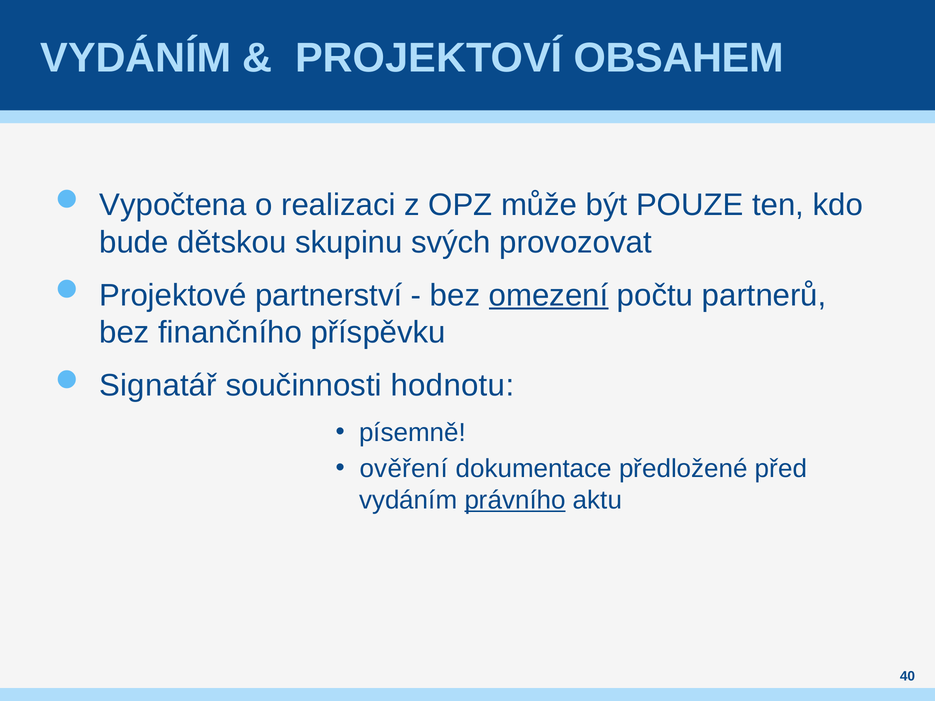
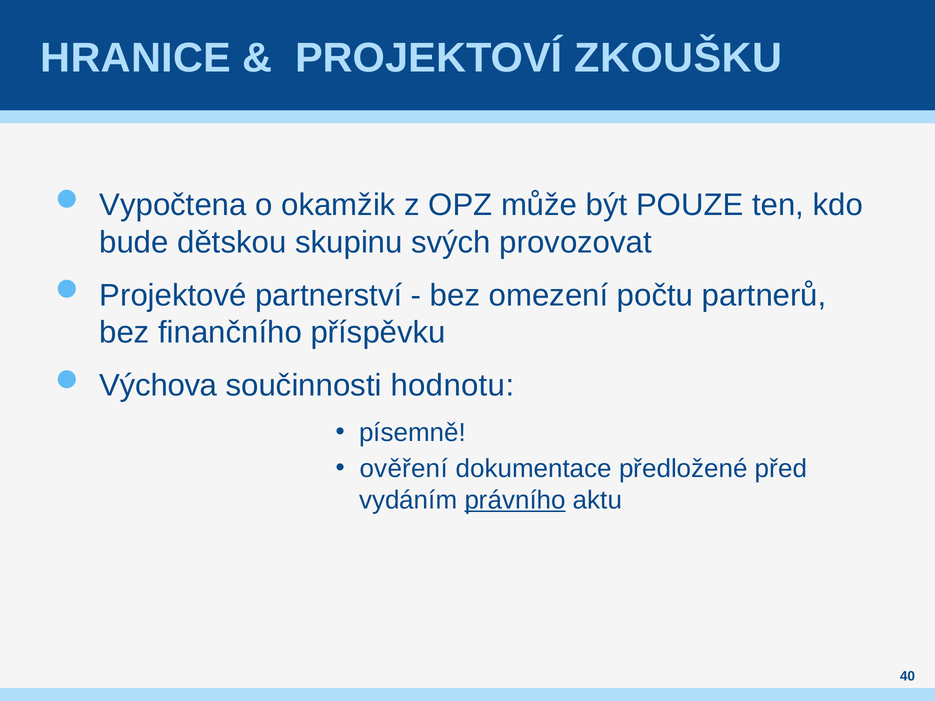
VYDÁNÍM: VYDÁNÍM -> HRANICE (136, 58)
OBSAHEM: OBSAHEM -> ZKOUŠKU (678, 58)
realizaci: realizaci -> okamžik (338, 205)
omezení underline: present -> none (549, 295)
Signatář: Signatář -> Výchova (158, 386)
